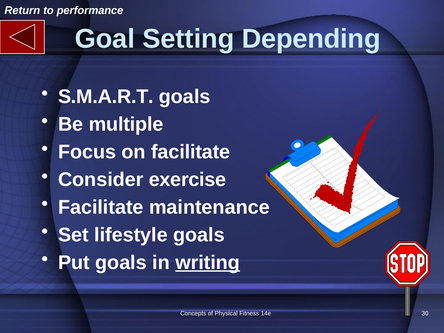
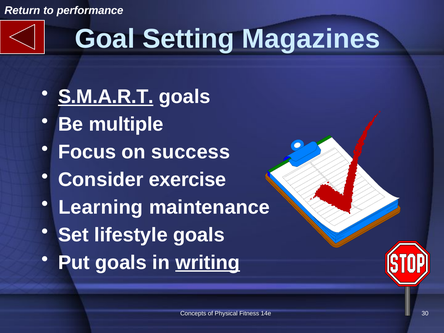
Depending: Depending -> Magazines (311, 39)
S.M.A.R.T underline: none -> present (106, 97)
on facilitate: facilitate -> success (191, 152)
Facilitate: Facilitate -> Learning (101, 207)
